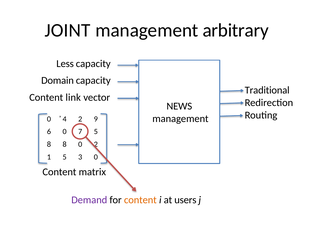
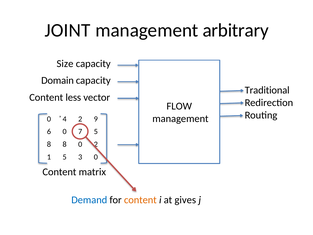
Less: Less -> Size (65, 64)
link: link -> less (73, 97)
NEWS: NEWS -> FLOW (179, 106)
Demand colour: purple -> blue (89, 200)
users: users -> gives (185, 200)
